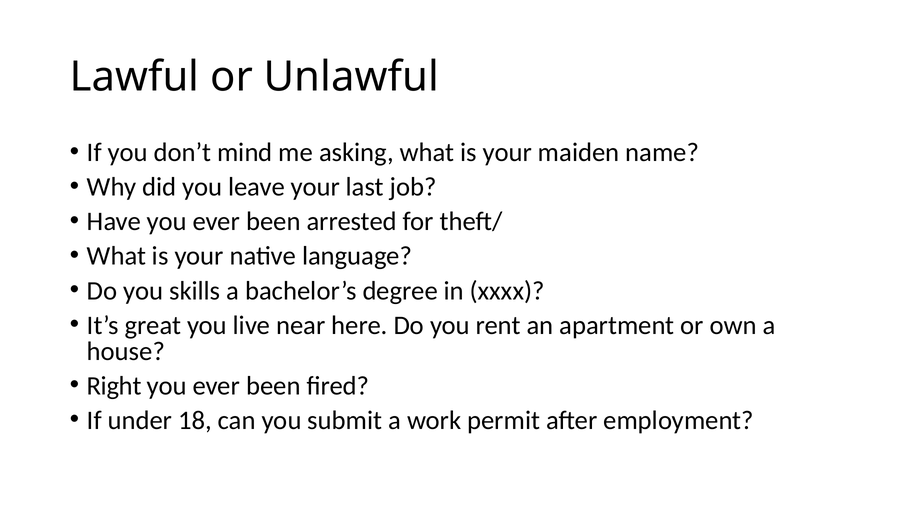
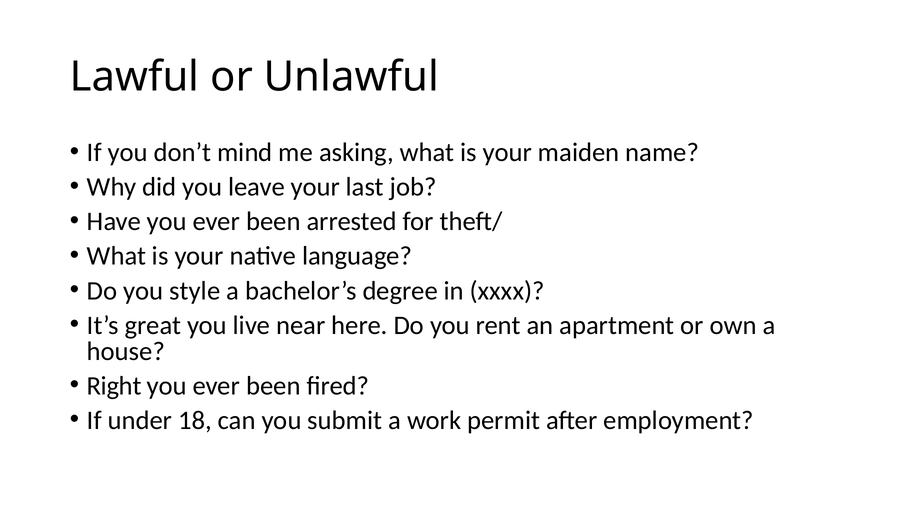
skills: skills -> style (195, 291)
